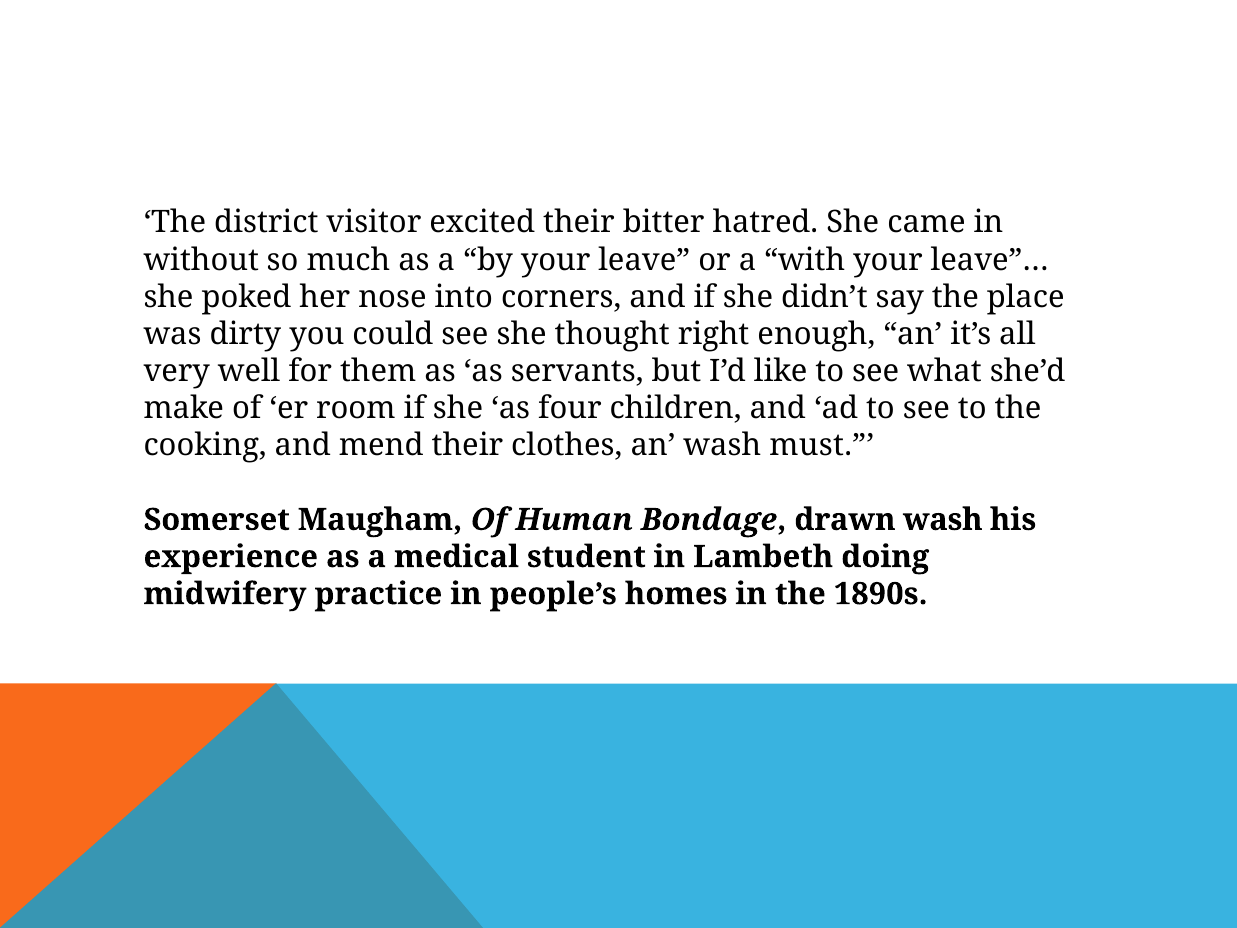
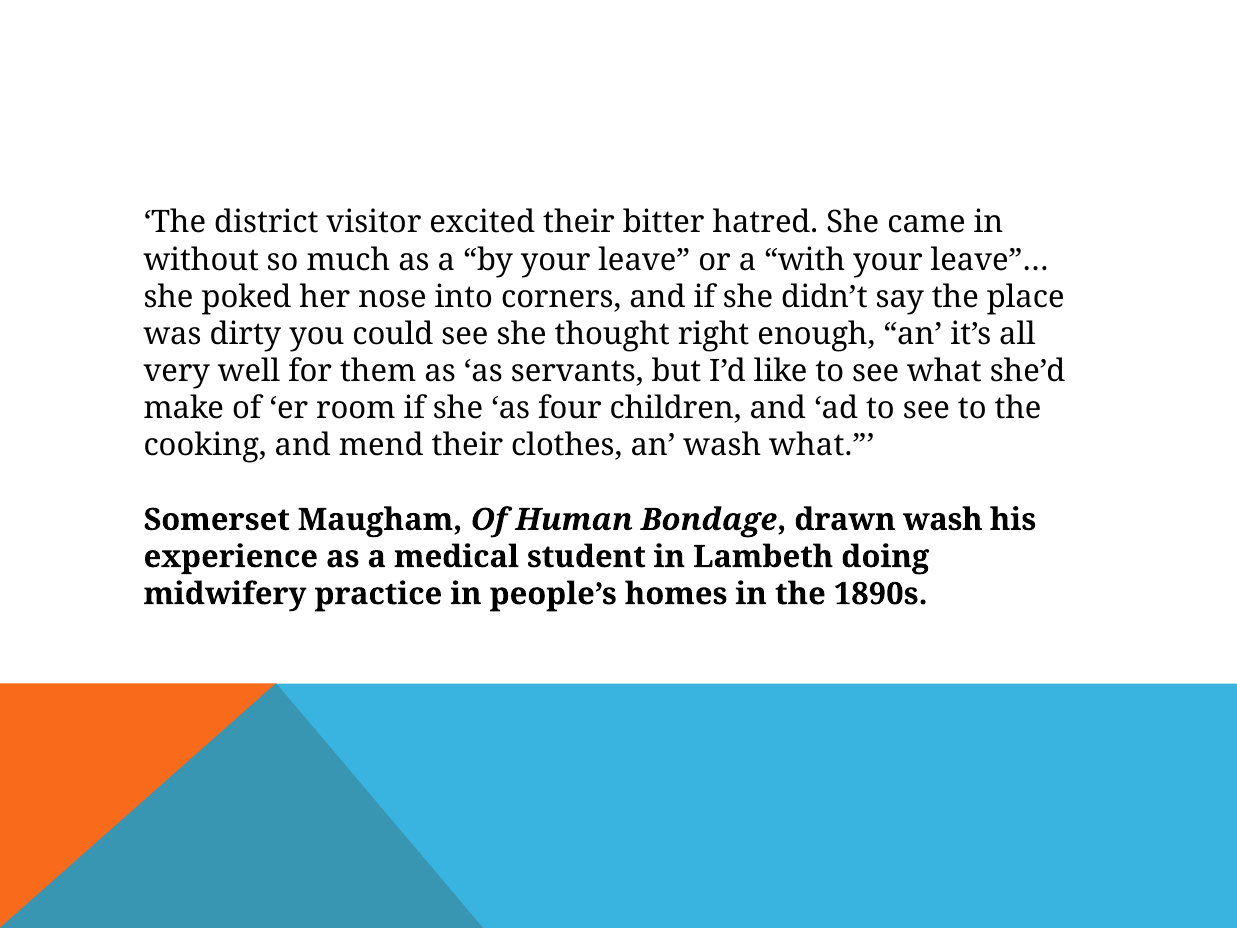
wash must: must -> what (822, 445)
